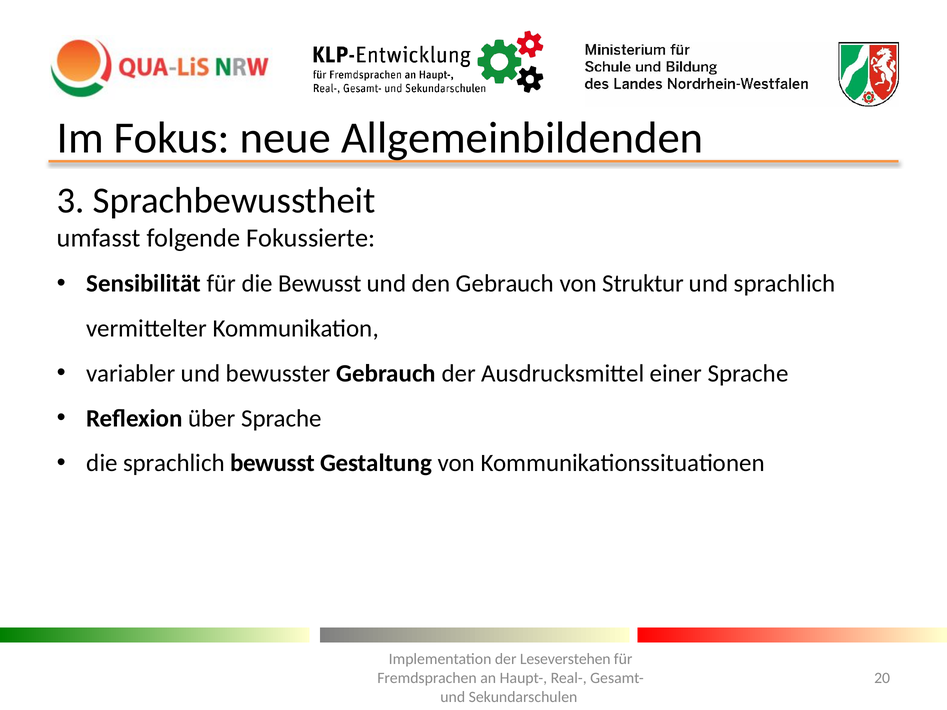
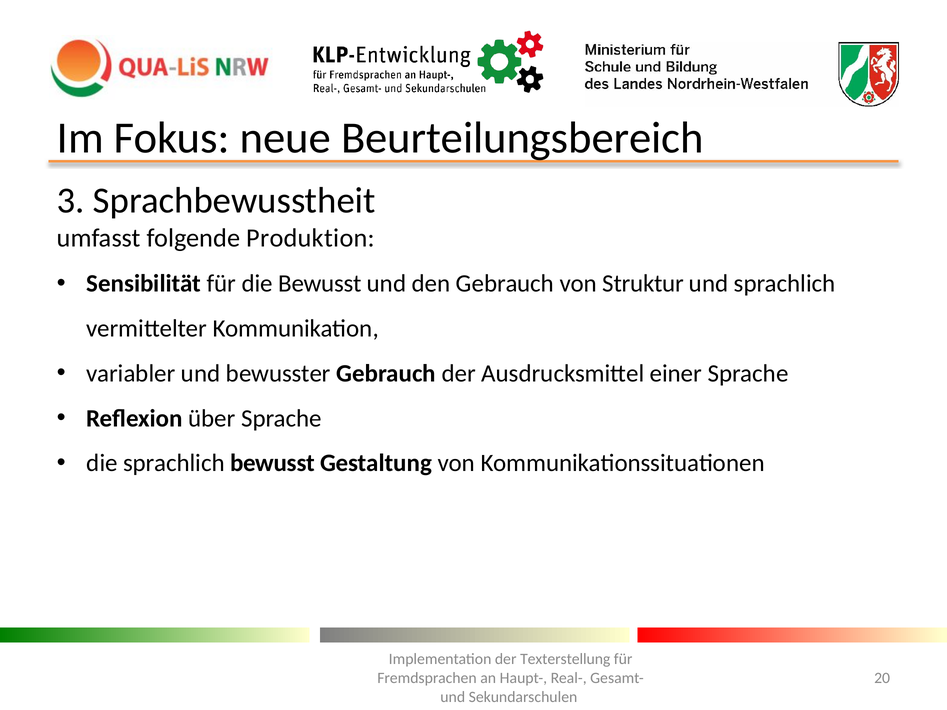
Allgemeinbildenden: Allgemeinbildenden -> Beurteilungsbereich (522, 138)
Fokussierte: Fokussierte -> Produktion (311, 238)
Leseverstehen: Leseverstehen -> Texterstellung (565, 659)
